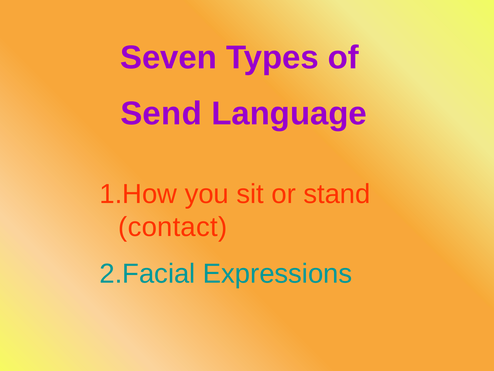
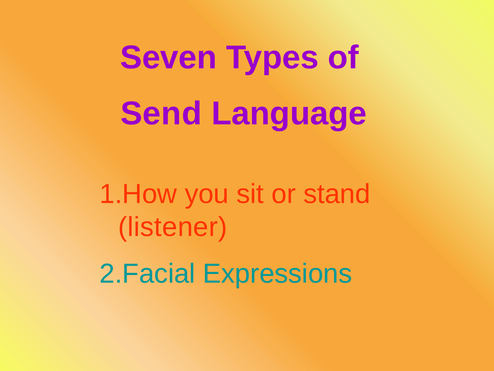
contact: contact -> listener (173, 227)
